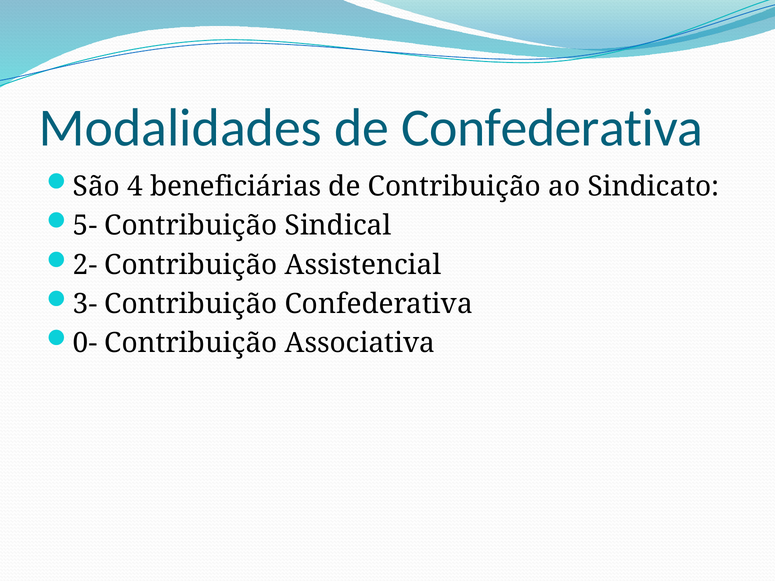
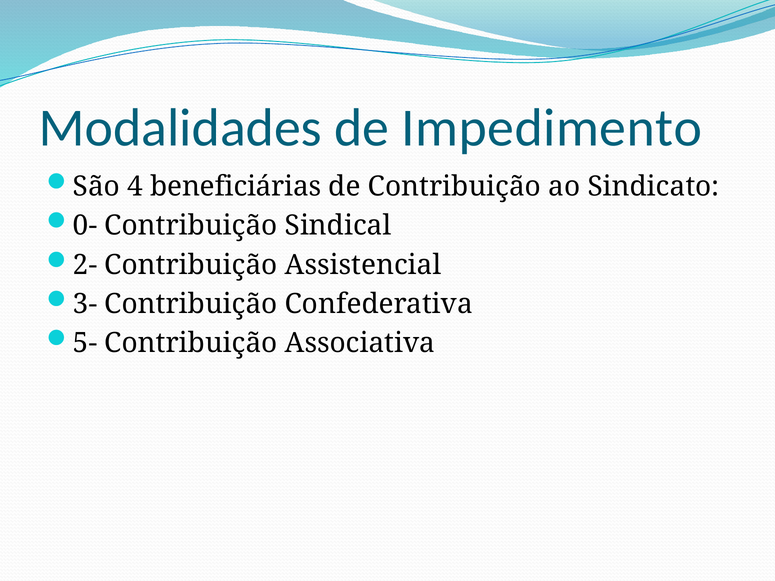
de Confederativa: Confederativa -> Impedimento (552, 128)
5-: 5- -> 0- (85, 226)
0-: 0- -> 5- (85, 343)
